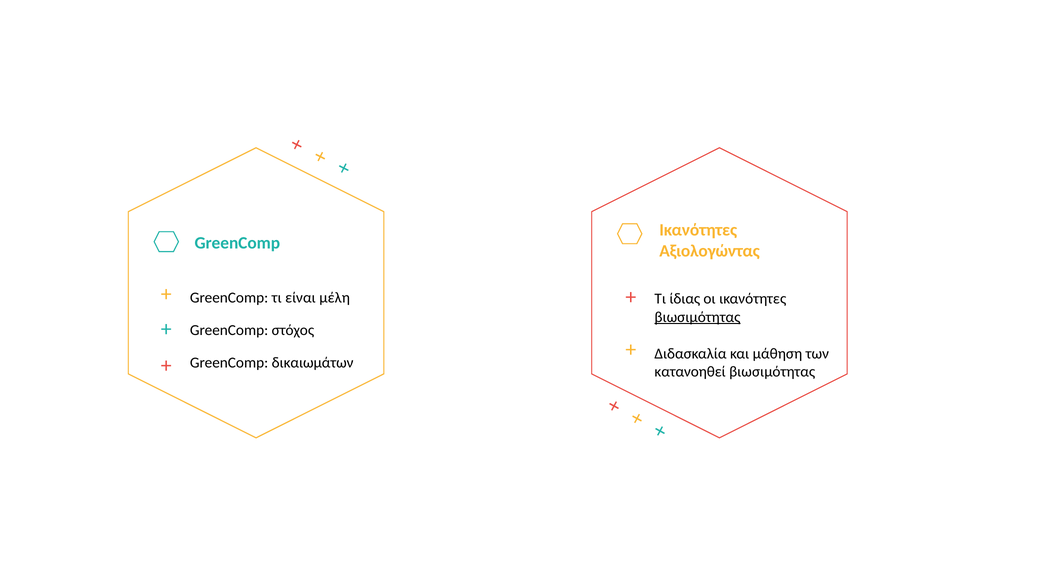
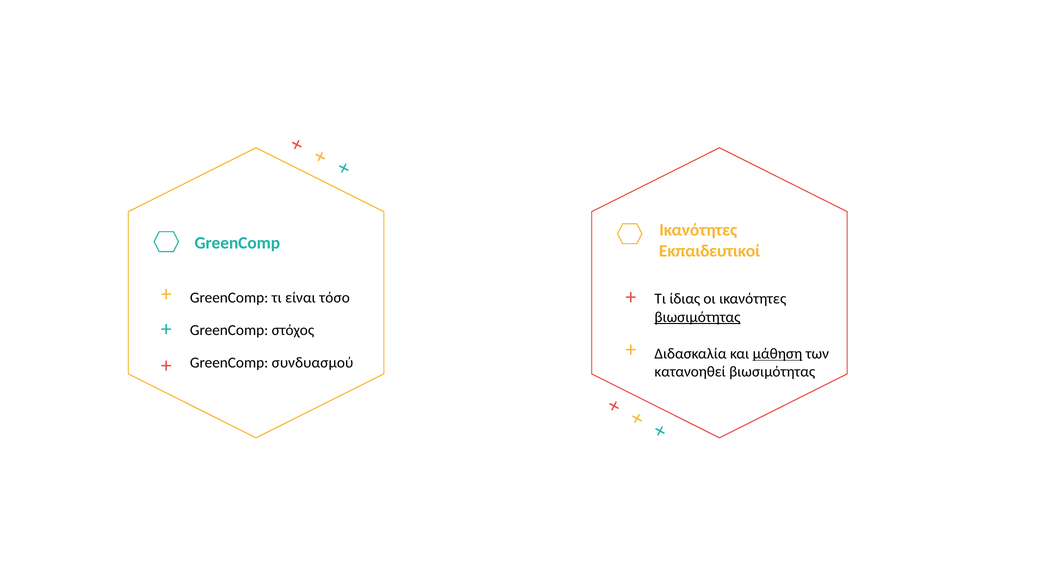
Αξιολογώντας: Αξιολογώντας -> Εκπαιδευτικοί (710, 251)
μέλη: μέλη -> τόσο (335, 298)
μάθηση underline: none -> present (777, 353)
δικαιωμάτων: δικαιωμάτων -> συνδυασμού (313, 363)
